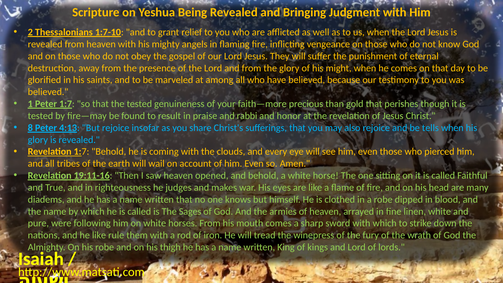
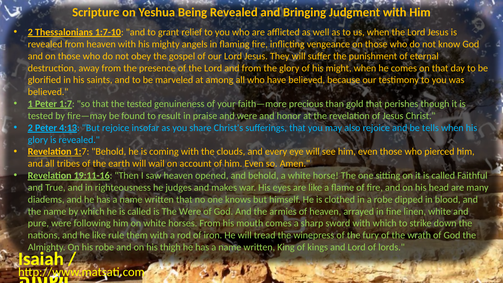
and rabbi: rabbi -> were (247, 116)
8: 8 -> 2 (30, 128)
The Sages: Sages -> Were (190, 211)
